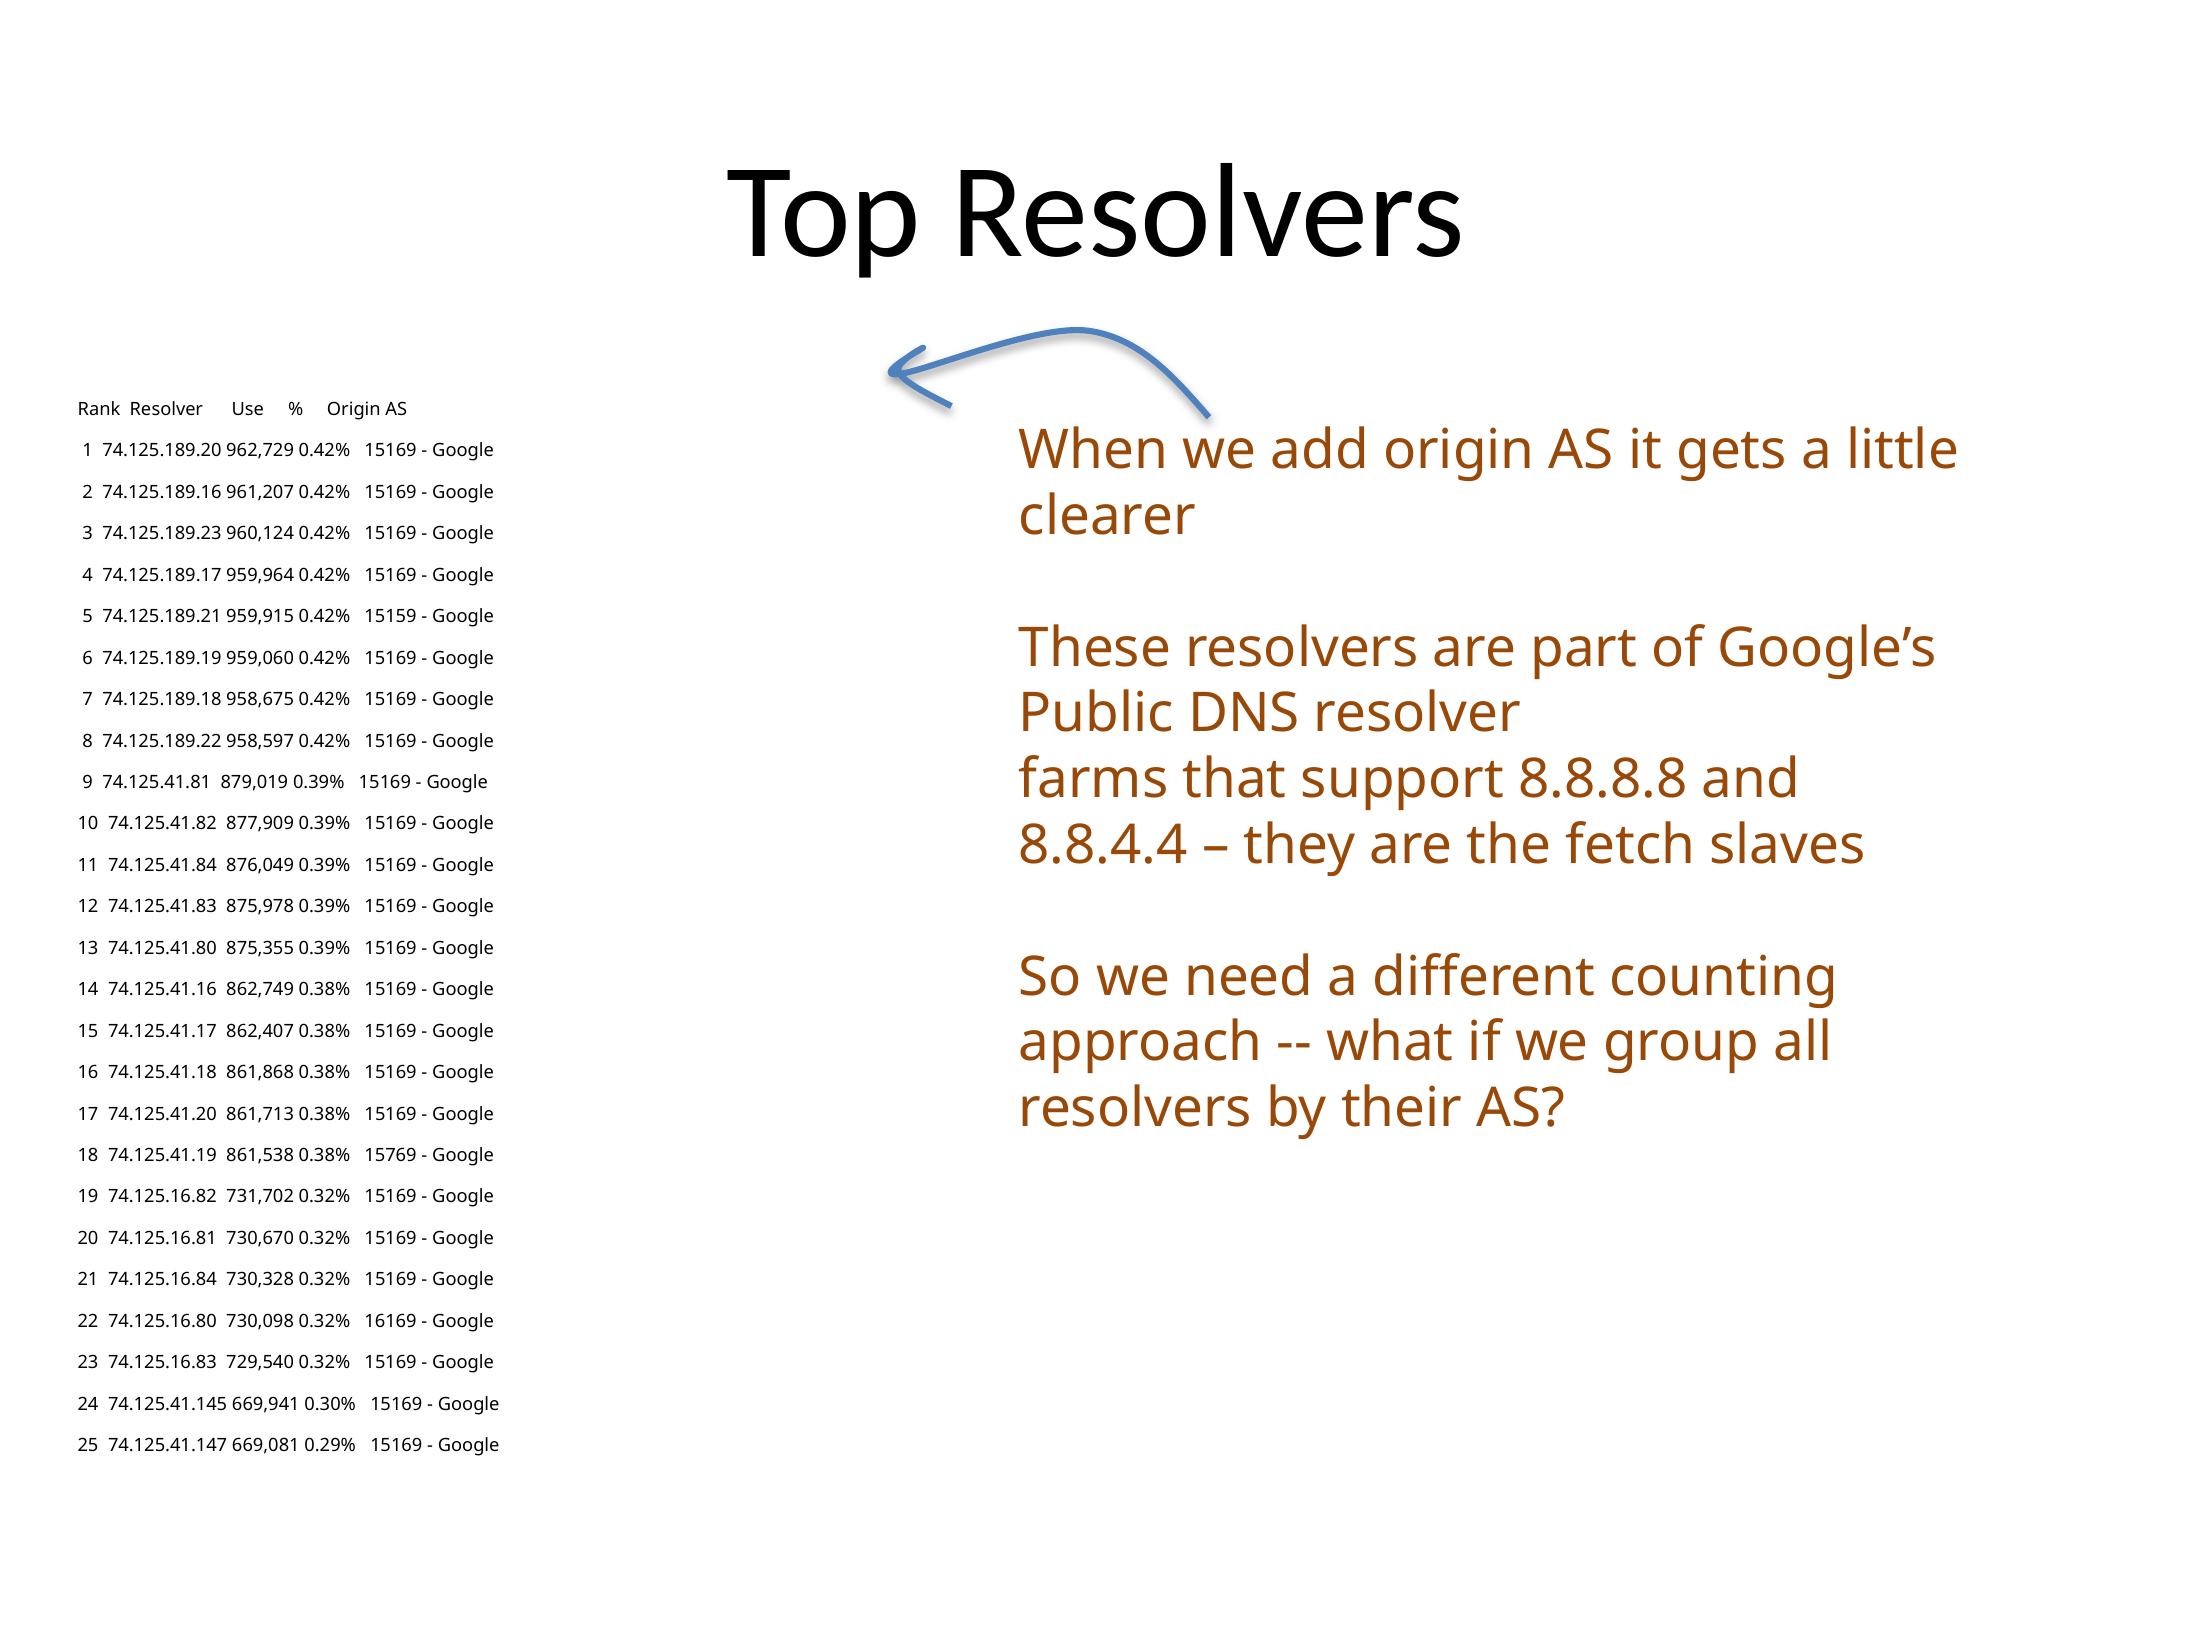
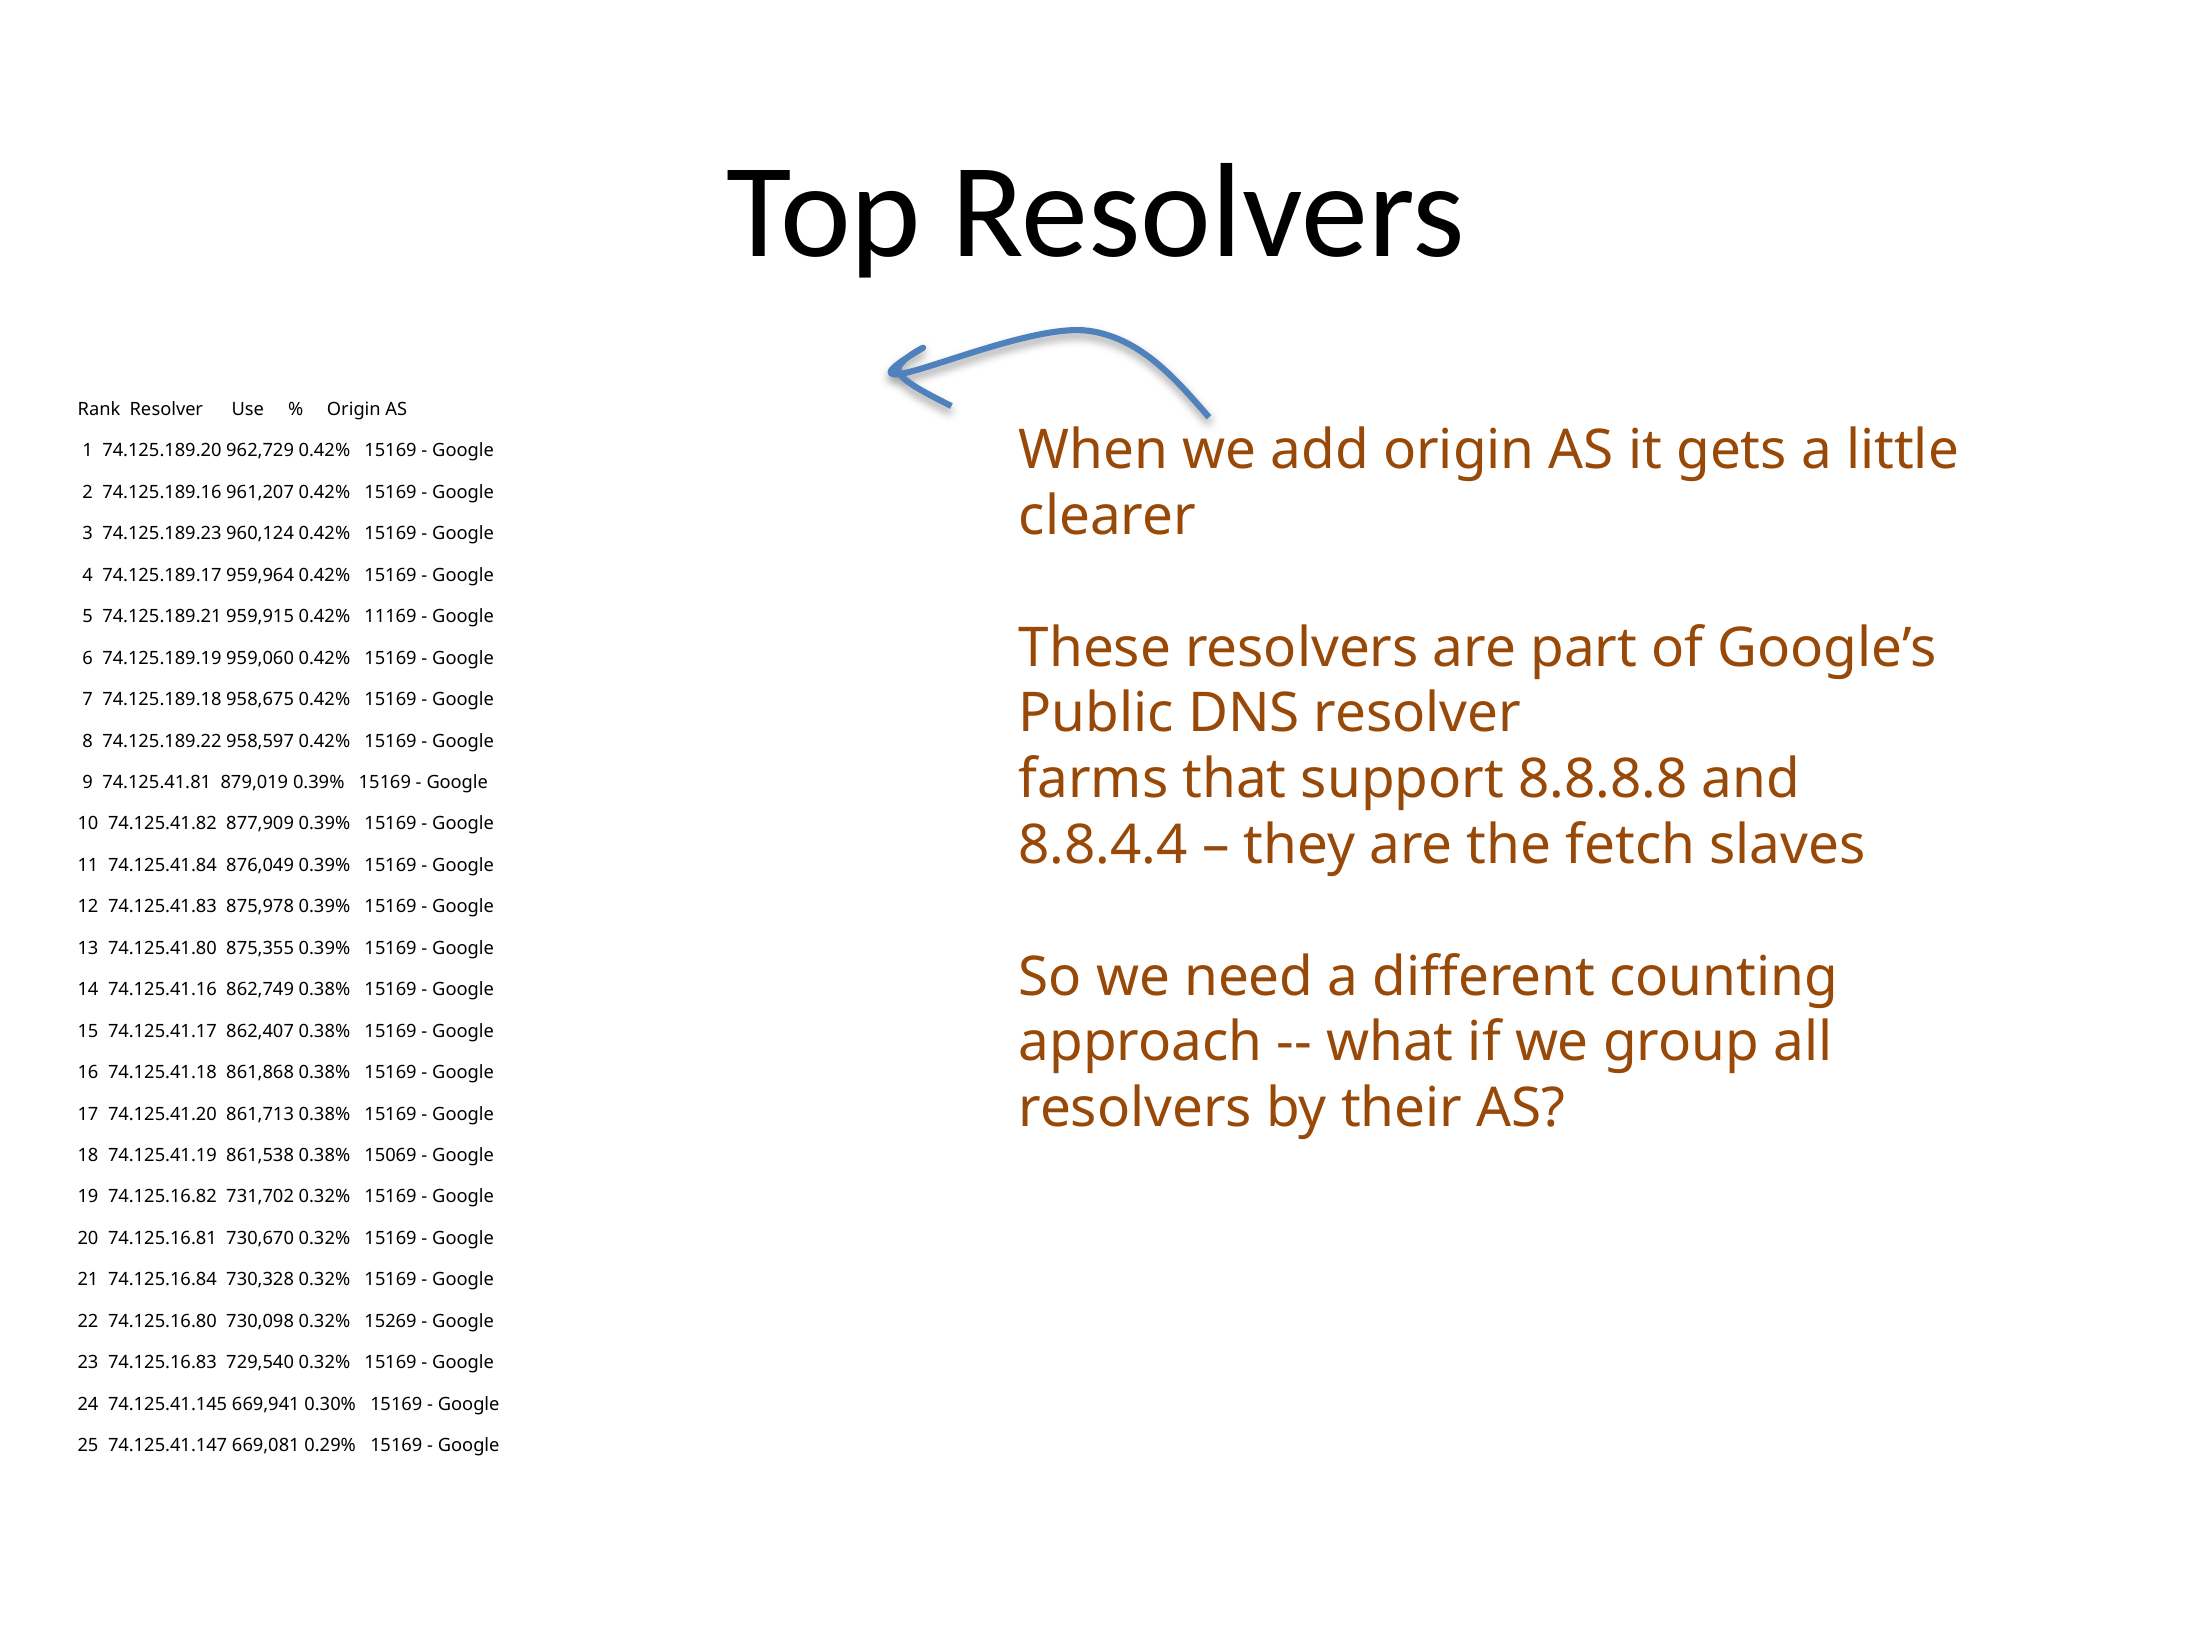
15159: 15159 -> 11169 (390, 617)
15769: 15769 -> 15069 (391, 1155)
16169: 16169 -> 15269 (391, 1321)
